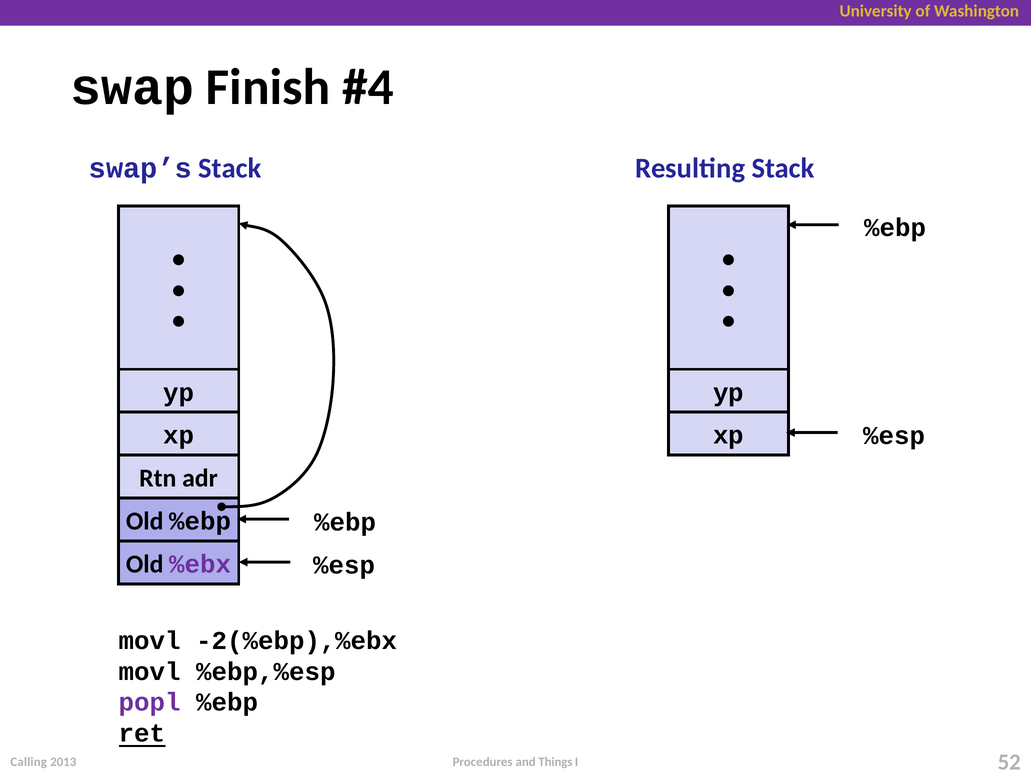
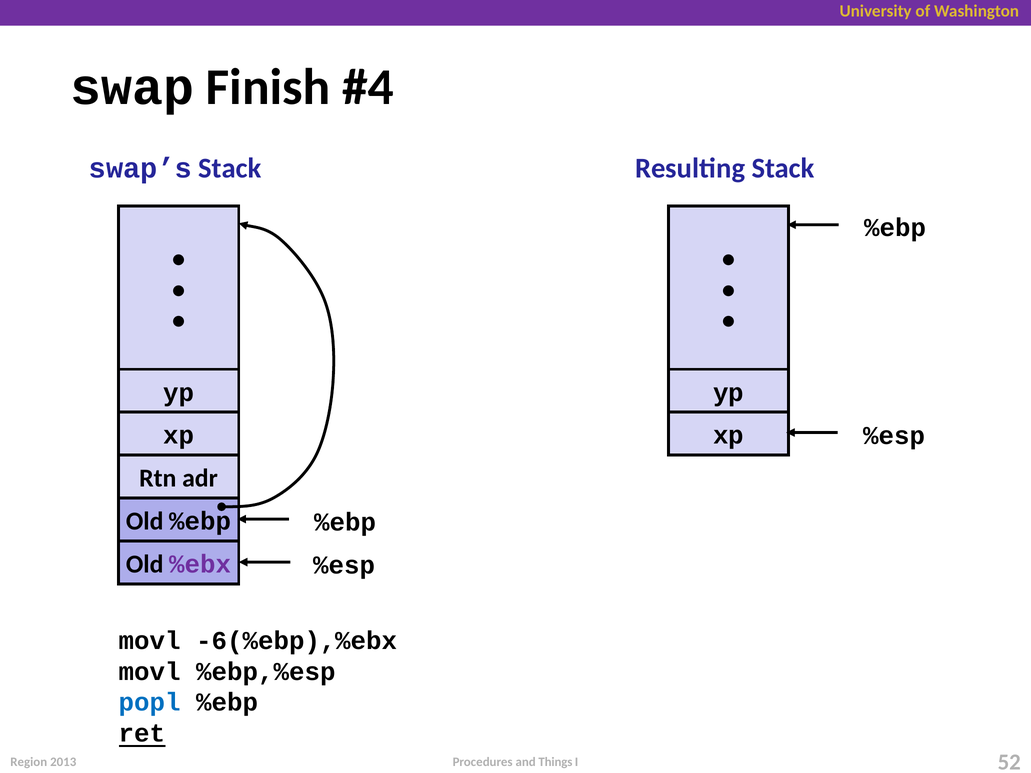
-2(%ebp),%ebx: -2(%ebp),%ebx -> -6(%ebp),%ebx (297, 641)
popl colour: purple -> blue (150, 703)
Calling: Calling -> Region (29, 762)
